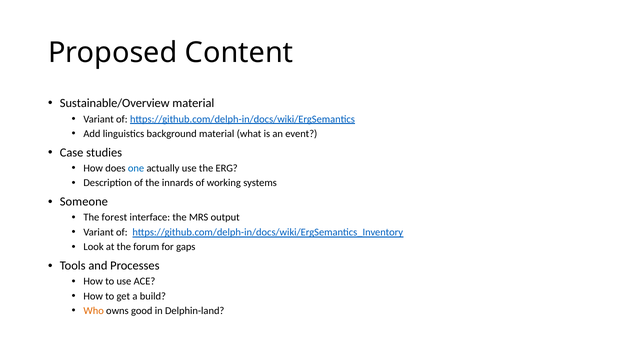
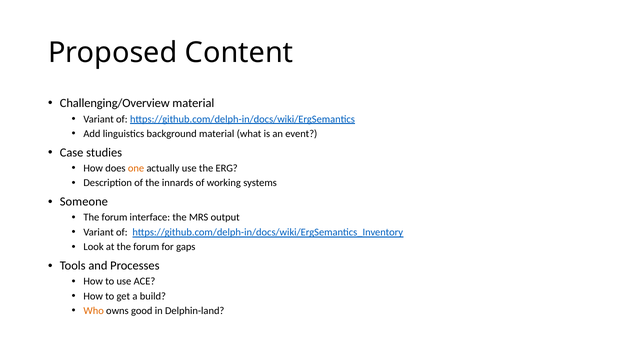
Sustainable/Overview: Sustainable/Overview -> Challenging/Overview (115, 103)
one colour: blue -> orange (136, 168)
forest: forest -> forum (114, 218)
